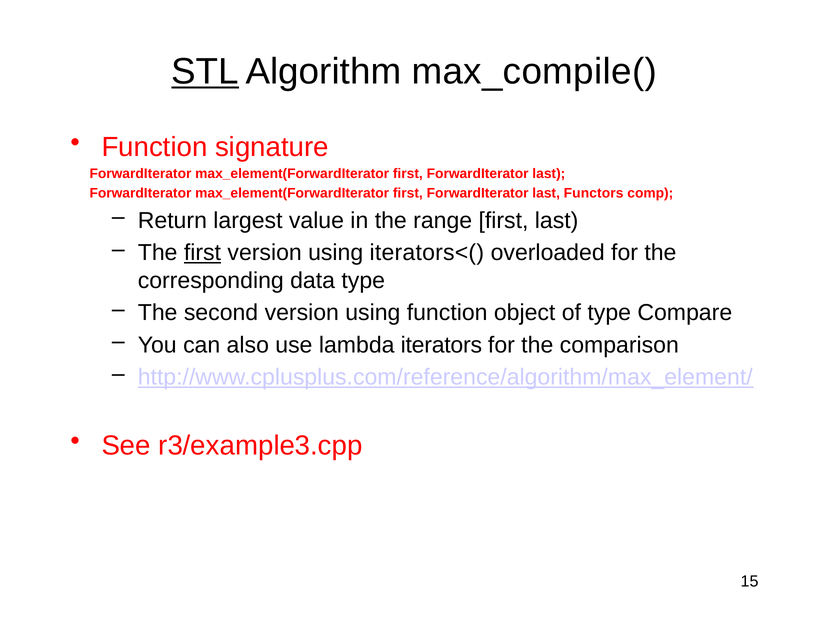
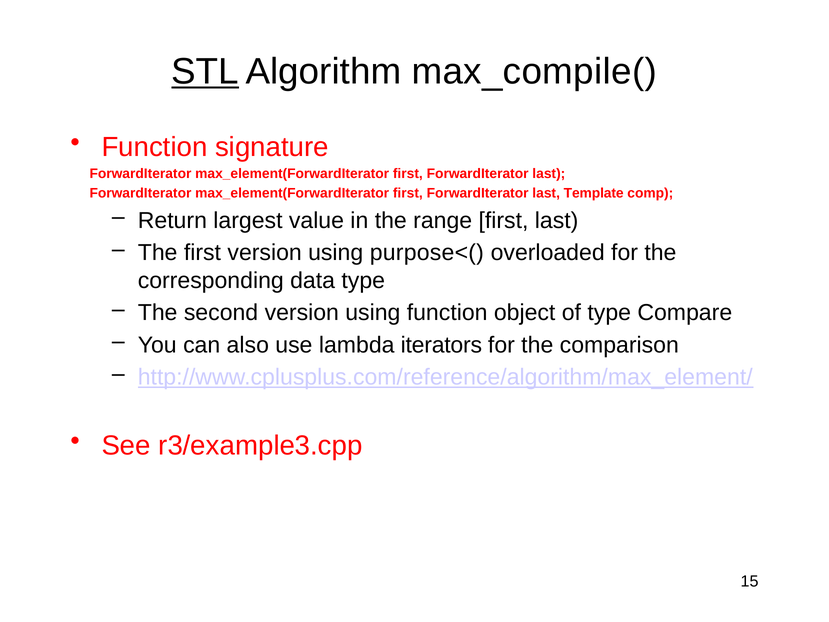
Functors: Functors -> Template (594, 193)
first underline: present -> none (202, 253)
iterators<(: iterators<( -> purpose<( (427, 253)
